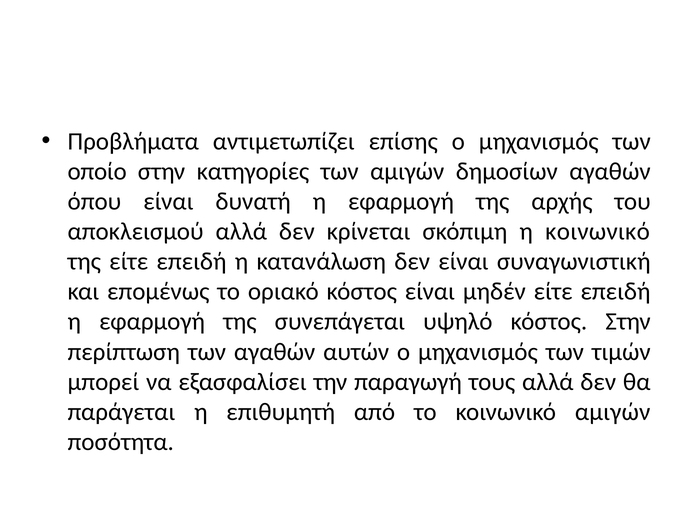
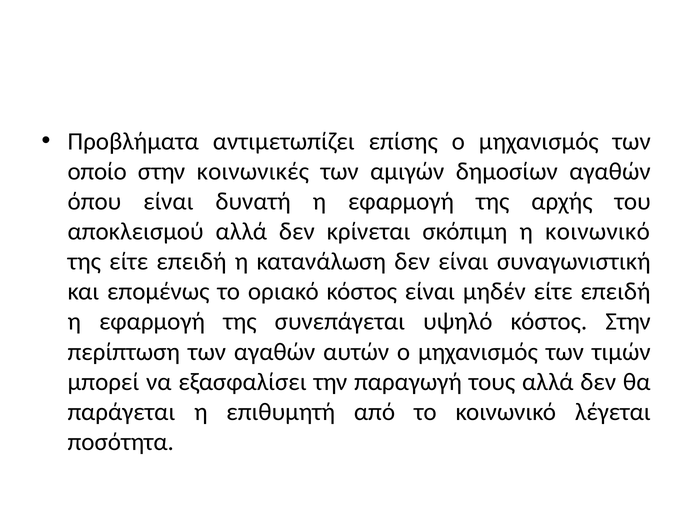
κατηγορίες: κατηγορίες -> κοινωνικές (253, 172)
κοινωνικό αμιγών: αμιγών -> λέγεται (613, 412)
